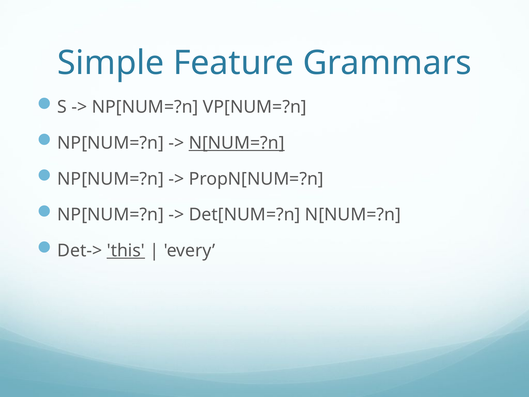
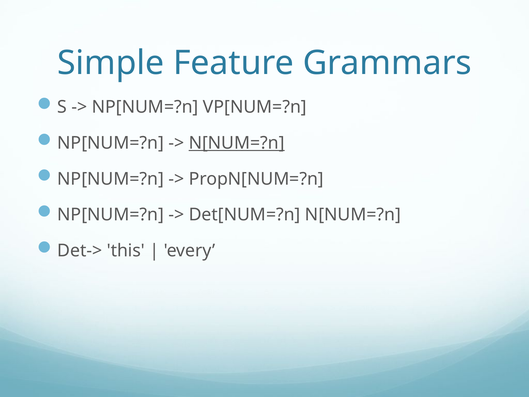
this underline: present -> none (126, 250)
